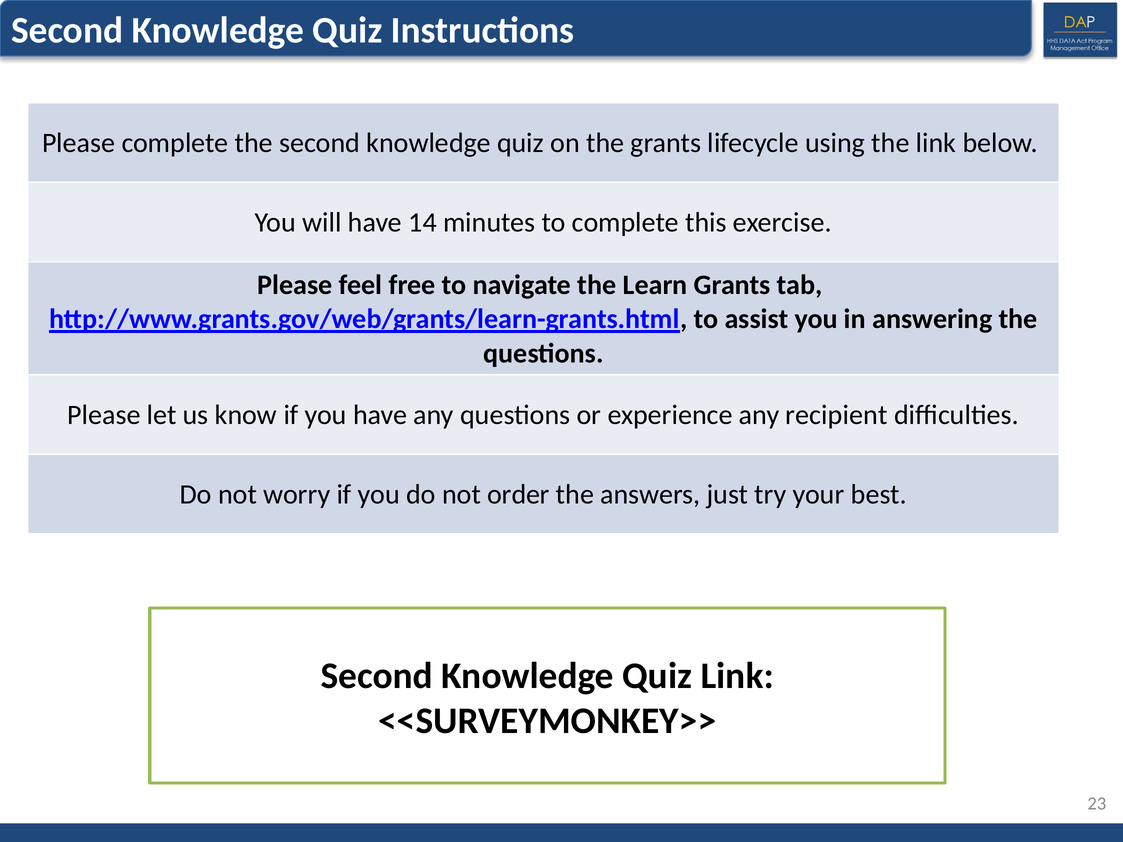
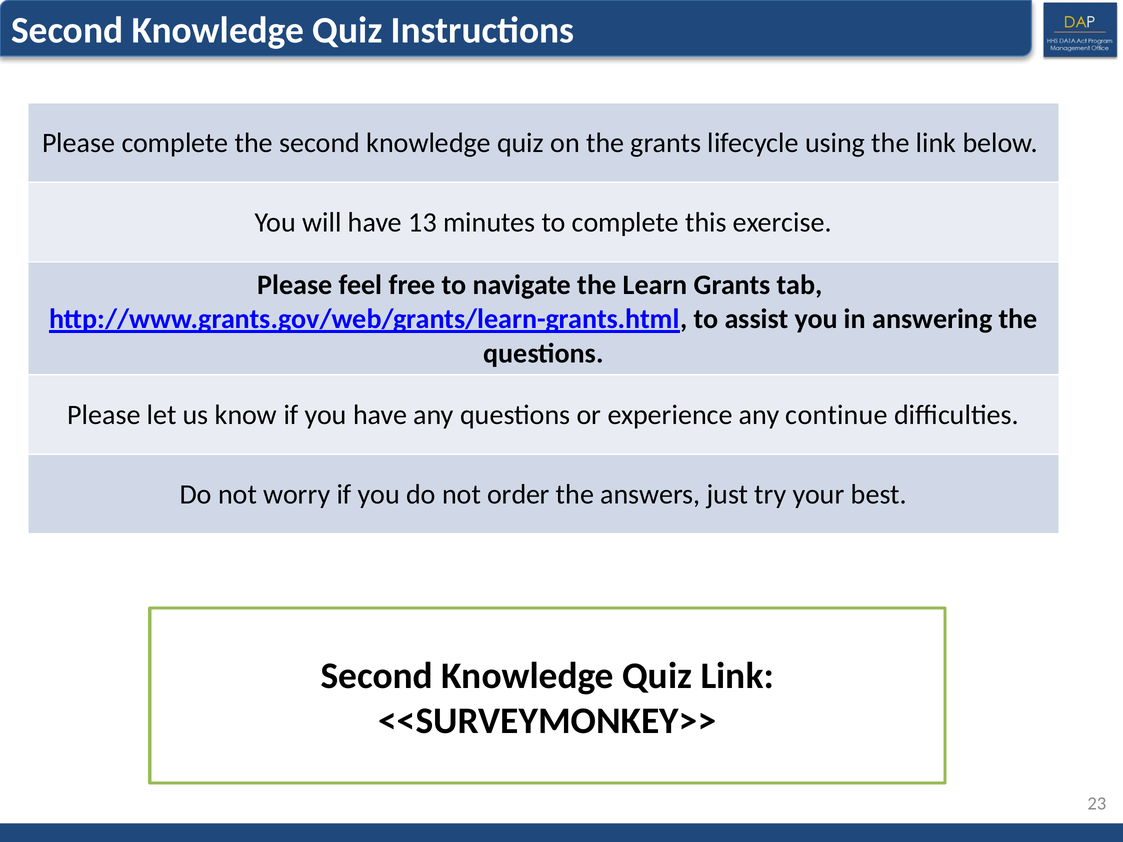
14: 14 -> 13 (423, 223)
recipient: recipient -> continue (837, 415)
